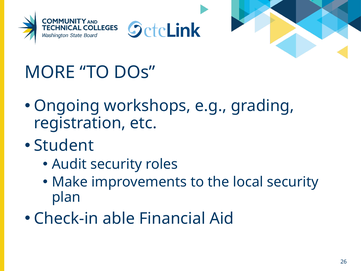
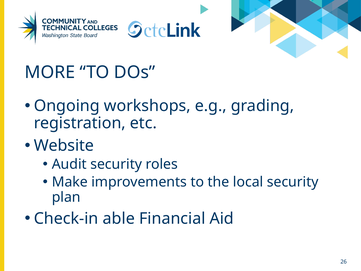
Student: Student -> Website (64, 145)
